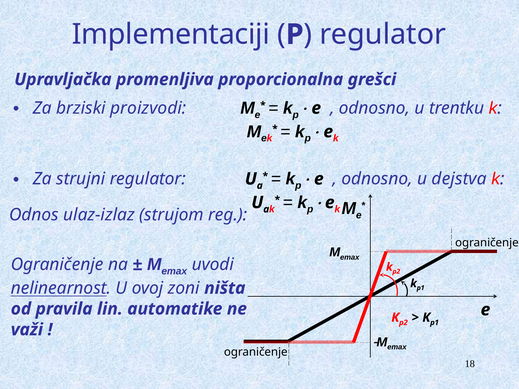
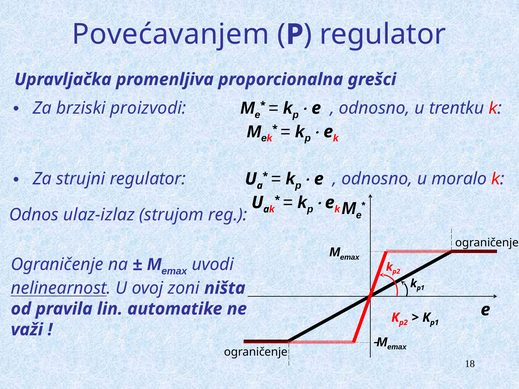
Implementaciji: Implementaciji -> Povećavanjem (171, 34)
dejstva: dejstva -> moralo (459, 179)
